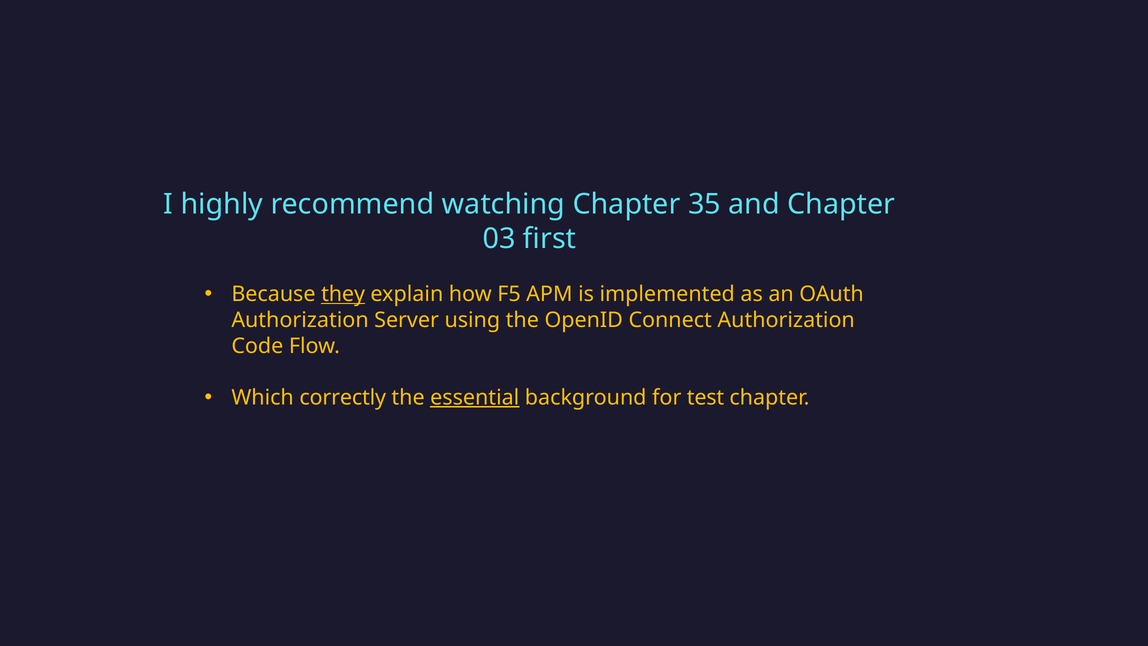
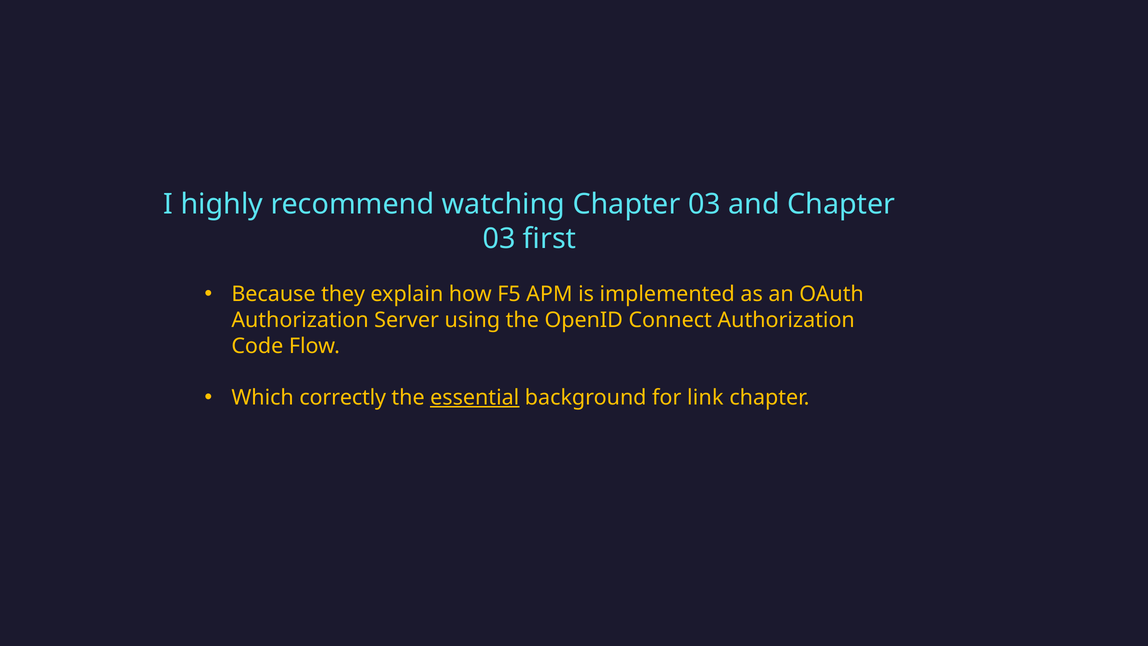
watching Chapter 35: 35 -> 03 (704, 204)
they underline: present -> none (343, 294)
test: test -> link (705, 397)
